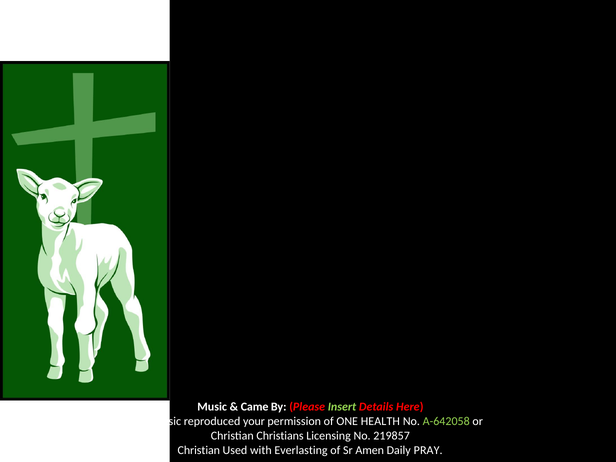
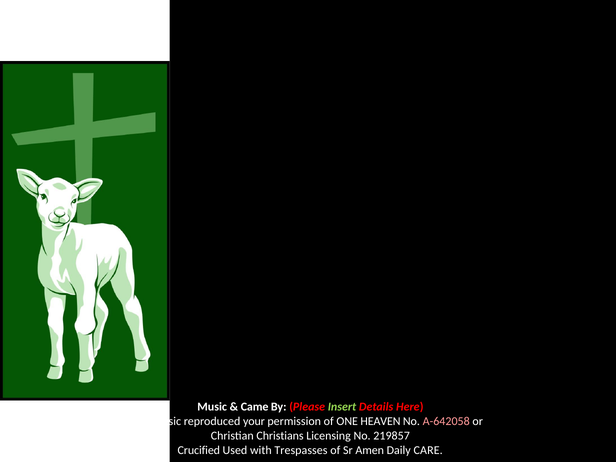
HEALTH: HEALTH -> HEAVEN (380, 421)
A-642058 colour: light green -> pink (446, 421)
Christian: Christian -> Crucified (199, 450)
Everlasting: Everlasting -> Trespasses (301, 450)
PRAY: PRAY -> CARE (428, 450)
